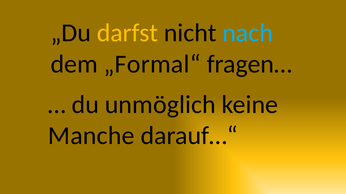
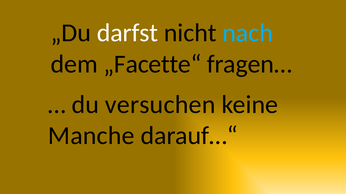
darfst colour: yellow -> white (127, 33)
„Formal“: „Formal“ -> „Facette“ (152, 64)
unmöglich: unmöglich -> versuchen (160, 105)
